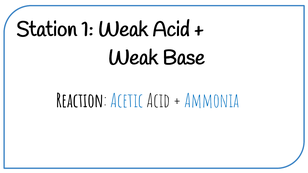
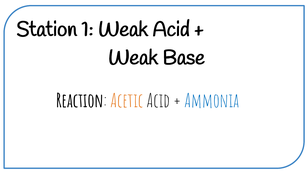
Acetic colour: blue -> orange (127, 101)
